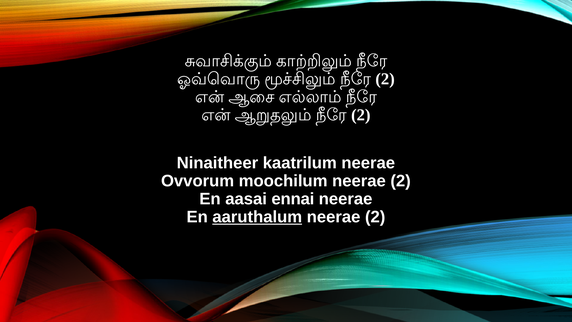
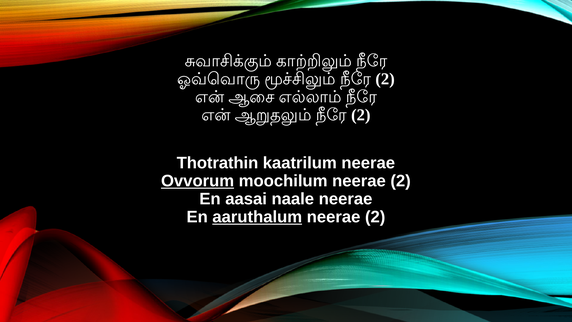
Ninaitheer: Ninaitheer -> Thotrathin (218, 163)
Ovvorum underline: none -> present (198, 181)
ennai: ennai -> naale (293, 199)
